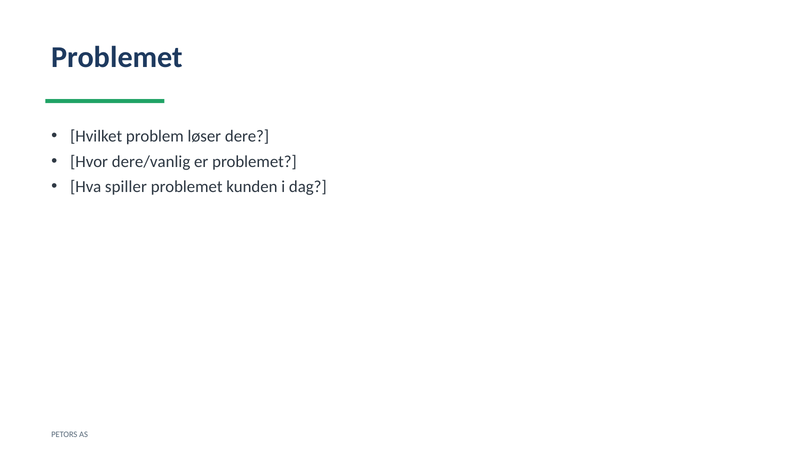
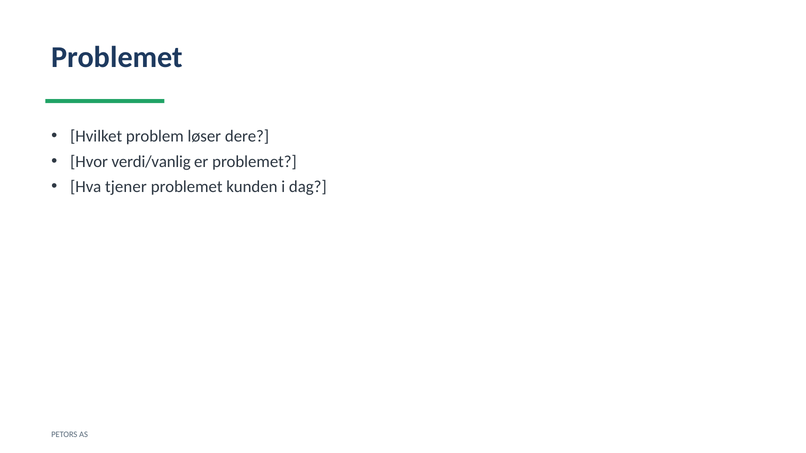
dere/vanlig: dere/vanlig -> verdi/vanlig (151, 162)
spiller: spiller -> tjener (126, 187)
